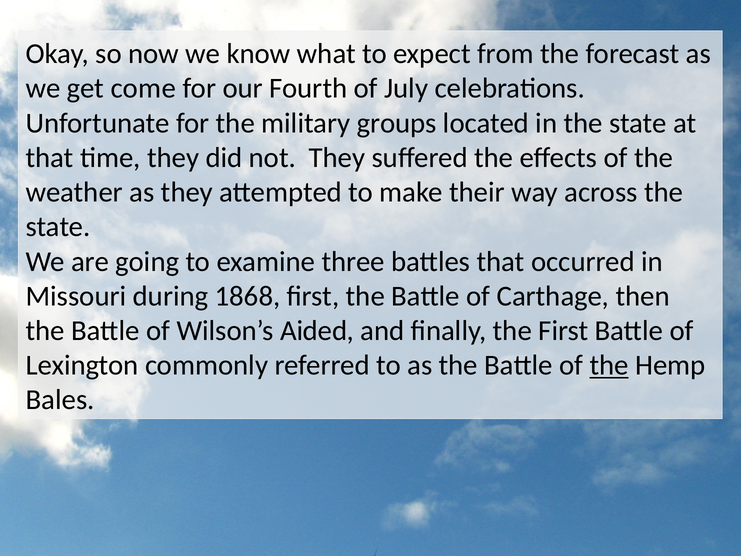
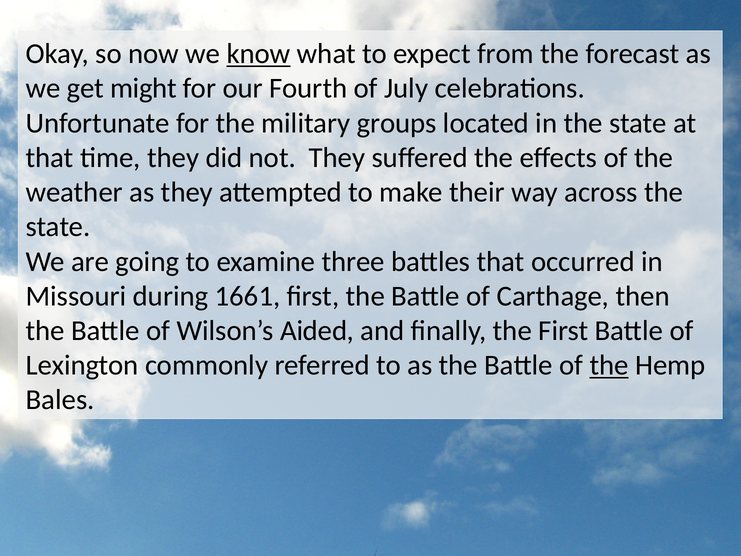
know underline: none -> present (258, 54)
come: come -> might (144, 88)
1868: 1868 -> 1661 (248, 296)
